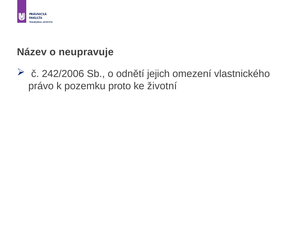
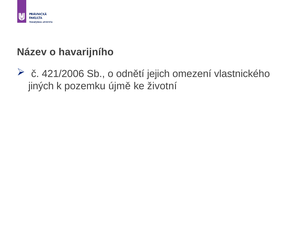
neupravuje: neupravuje -> havarijního (86, 52)
242/2006: 242/2006 -> 421/2006 (63, 74)
právo: právo -> jiných (41, 86)
proto: proto -> újmě (120, 86)
